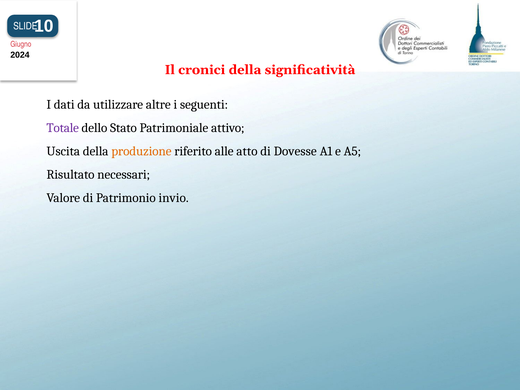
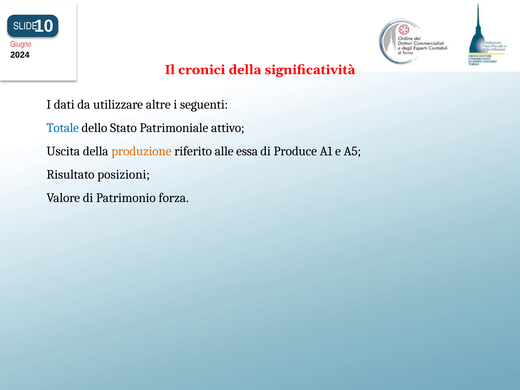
Totale colour: purple -> blue (63, 128)
atto: atto -> essa (247, 151)
Dovesse: Dovesse -> Produce (295, 151)
necessari: necessari -> posizioni (124, 175)
invio: invio -> forza (174, 198)
